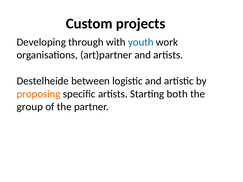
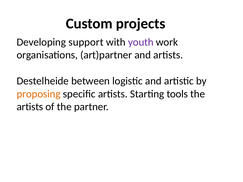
through: through -> support (86, 42)
youth colour: blue -> purple (141, 42)
both: both -> tools (177, 94)
group: group -> artists (30, 107)
